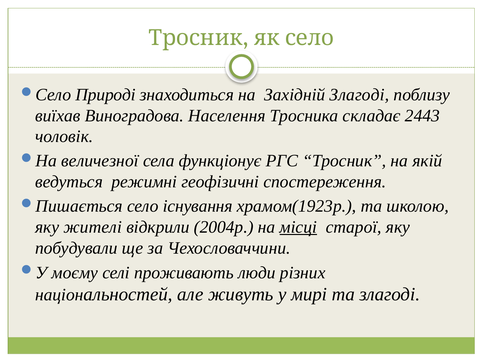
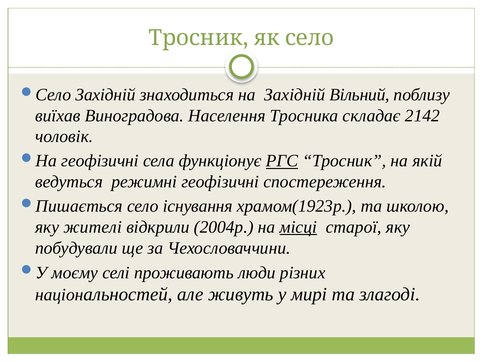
Природі: Природі -> Західній (106, 95)
Західній Злагоді: Злагоді -> Вільний (360, 95)
2443: 2443 -> 2142 (422, 116)
величезної: величезної -> геофізичні (100, 161)
РГС underline: none -> present (282, 161)
